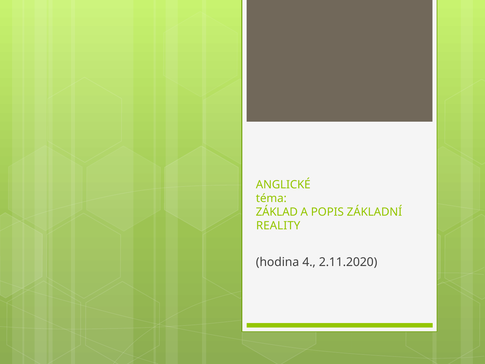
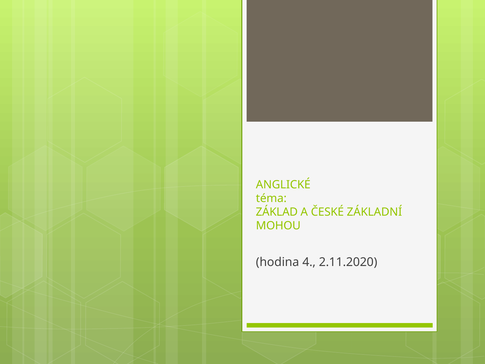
POPIS: POPIS -> ČESKÉ (327, 212)
REALITY: REALITY -> MOHOU (278, 226)
